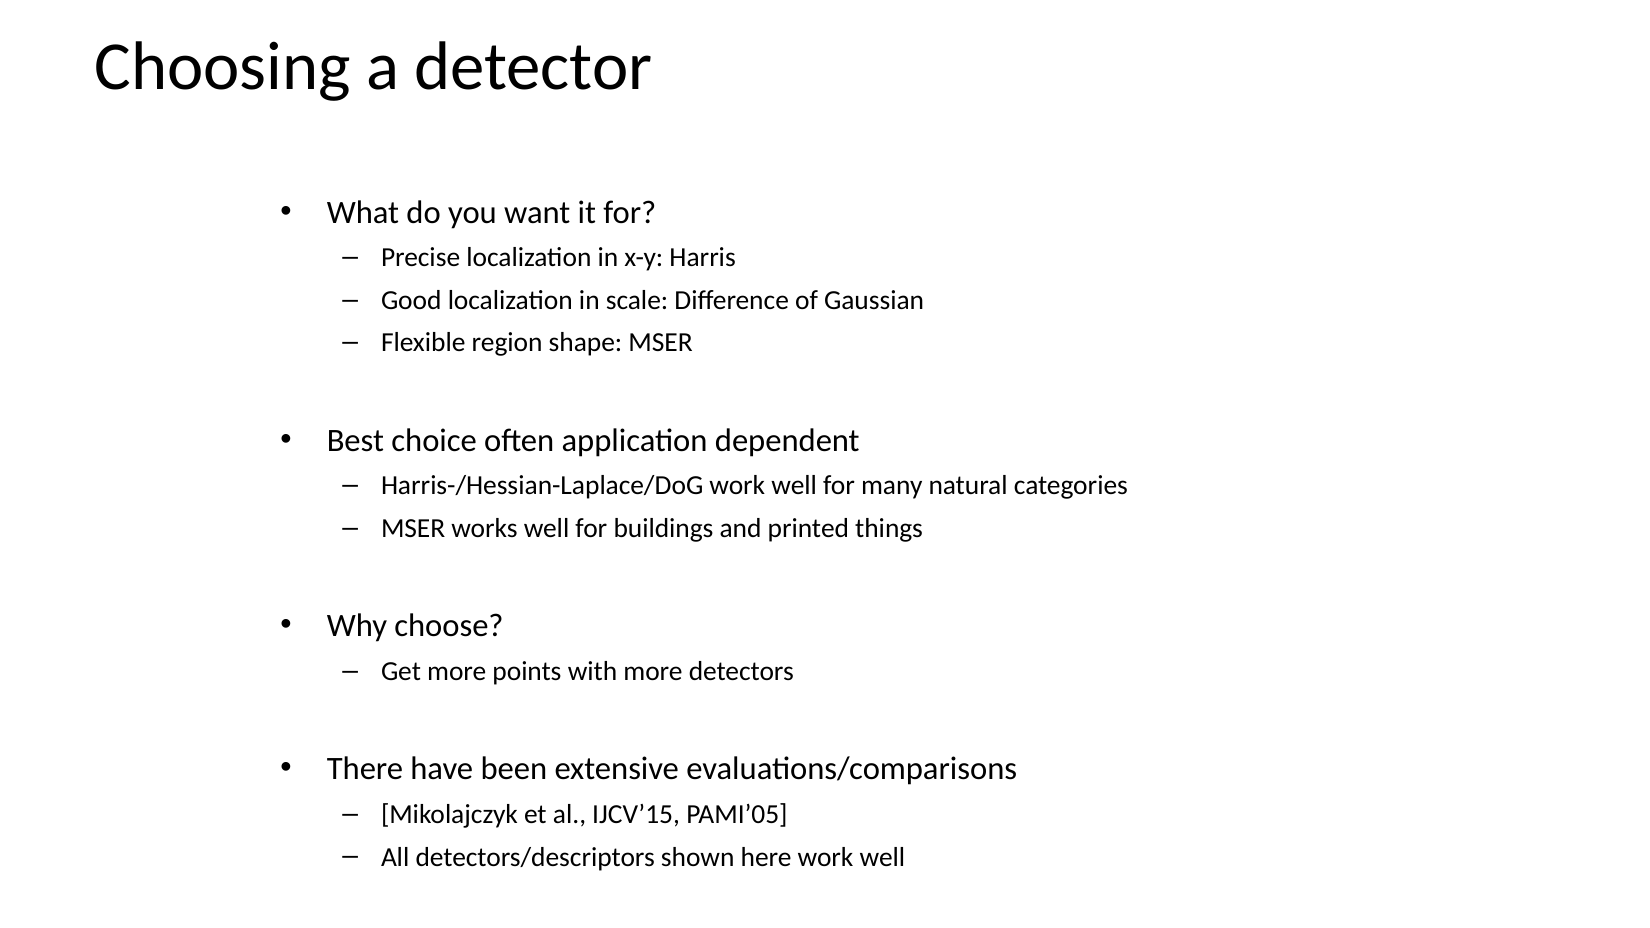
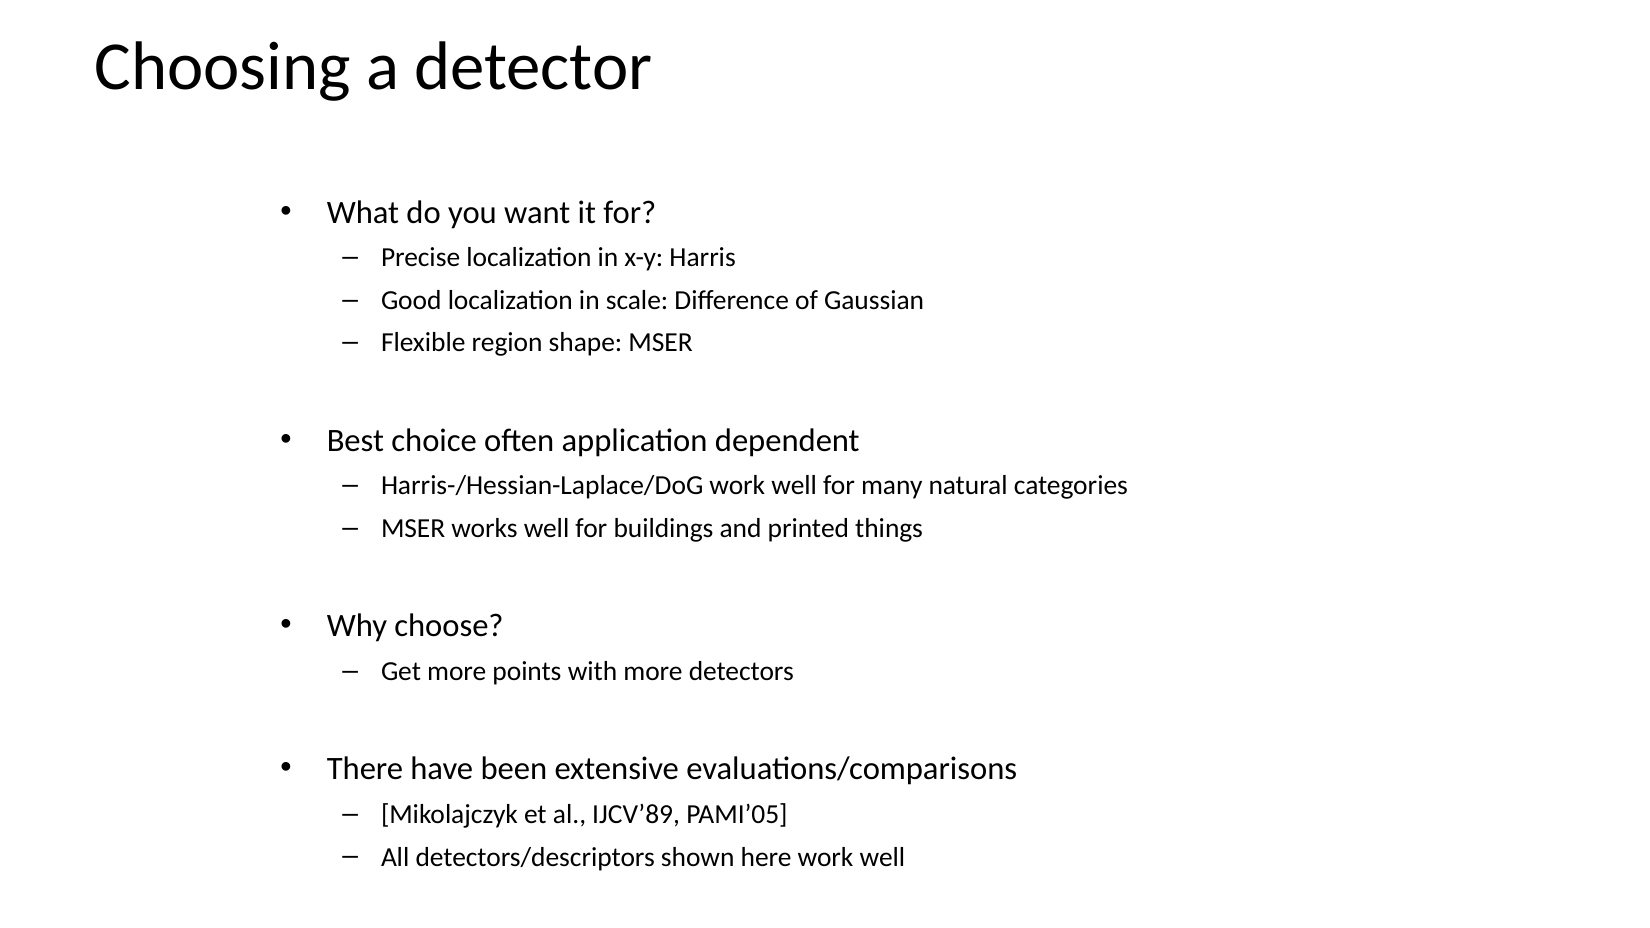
IJCV’15: IJCV’15 -> IJCV’89 (636, 815)
